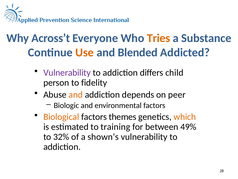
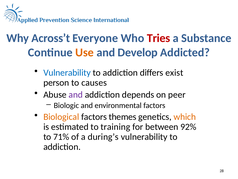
Tries colour: orange -> red (159, 38)
Blended: Blended -> Develop (138, 52)
Vulnerability colour: purple -> blue (67, 72)
child: child -> exist (174, 72)
fidelity: fidelity -> causes (94, 82)
and colour: orange -> purple (76, 94)
49%: 49% -> 92% (188, 126)
32%: 32% -> 71% (61, 136)
shown’s: shown’s -> during’s (103, 136)
